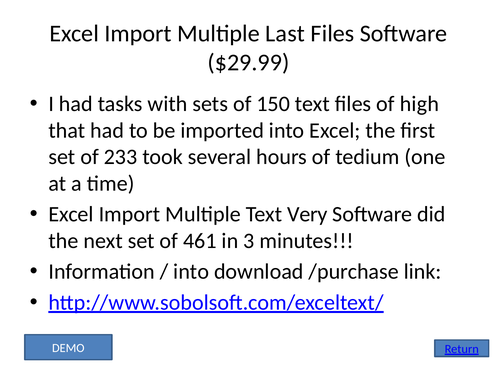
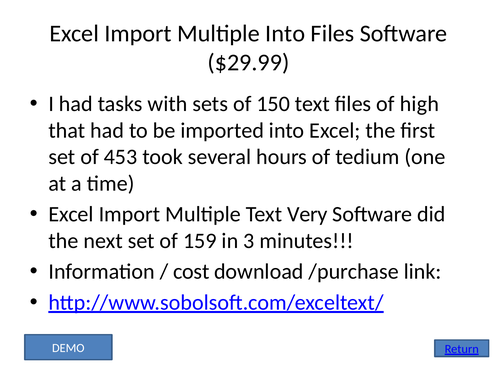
Multiple Last: Last -> Into (285, 34)
233: 233 -> 453 (121, 157)
461: 461 -> 159 (200, 241)
into: into -> cost (191, 272)
